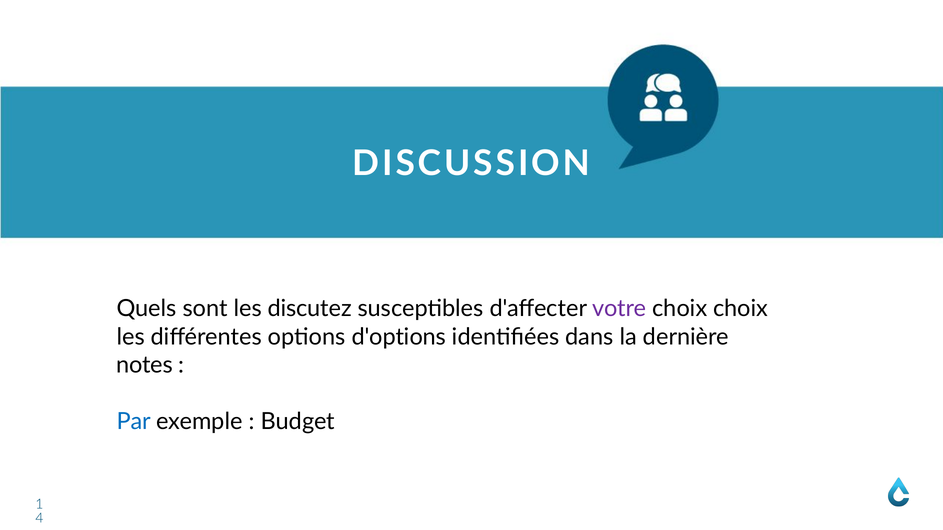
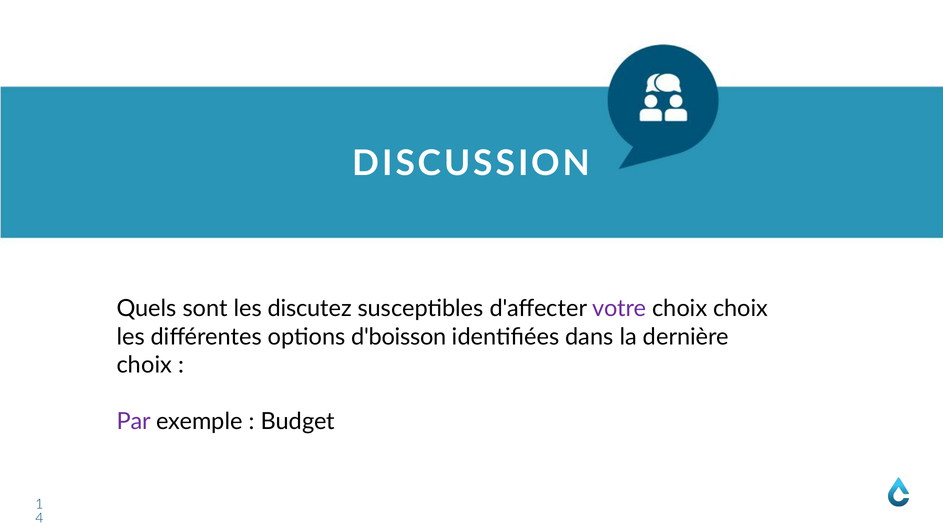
d'options: d'options -> d'boisson (399, 337)
notes: notes -> choix (144, 365)
Par colour: blue -> purple (134, 422)
